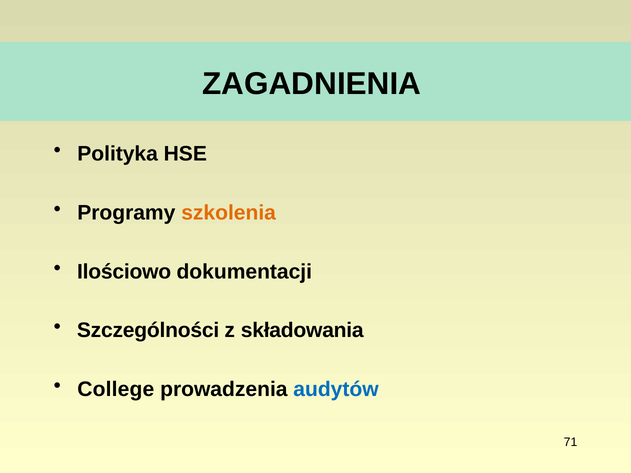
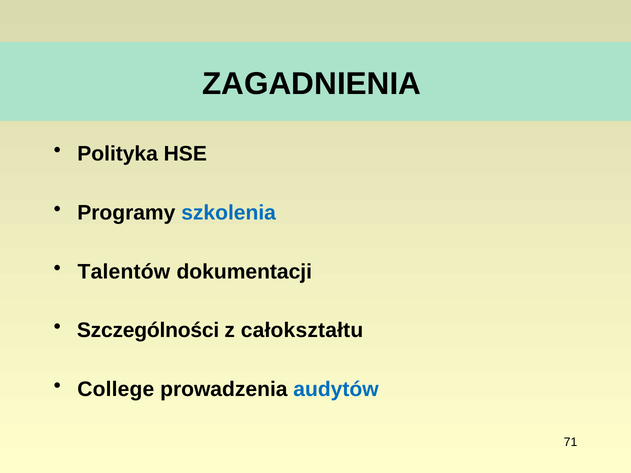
szkolenia colour: orange -> blue (229, 213)
Ilościowo: Ilościowo -> Talentów (124, 272)
składowania: składowania -> całokształtu (302, 331)
